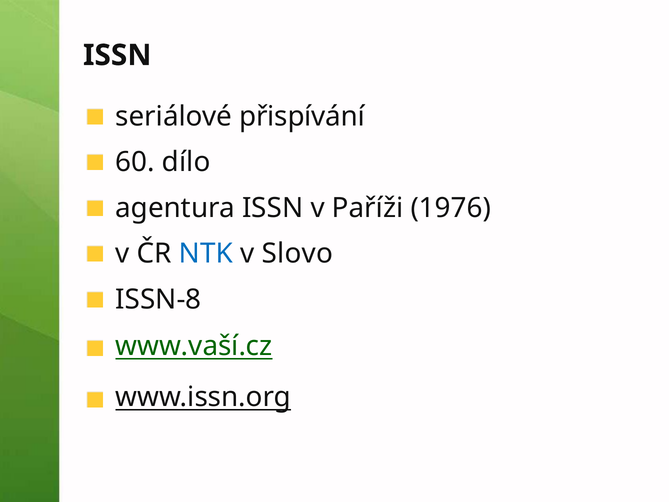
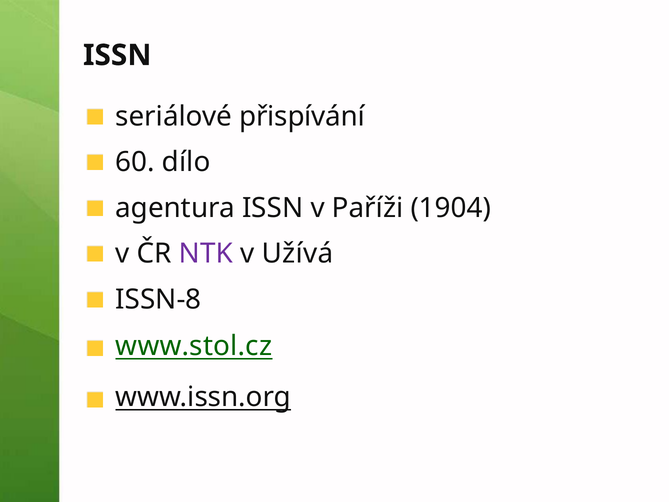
1976: 1976 -> 1904 (451, 208)
NTK colour: blue -> purple (206, 253)
Slovo: Slovo -> Užívá (297, 253)
www.vaší.cz: www.vaší.cz -> www.stol.cz (194, 346)
